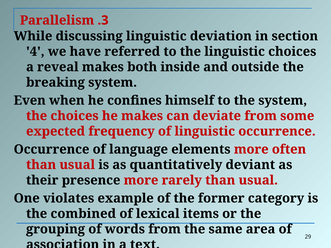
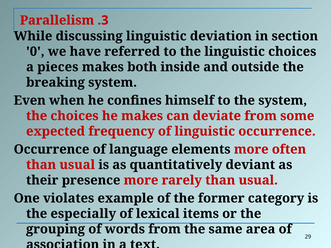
4: 4 -> 0 (35, 52)
reveal: reveal -> pieces (58, 67)
combined: combined -> especially (83, 214)
